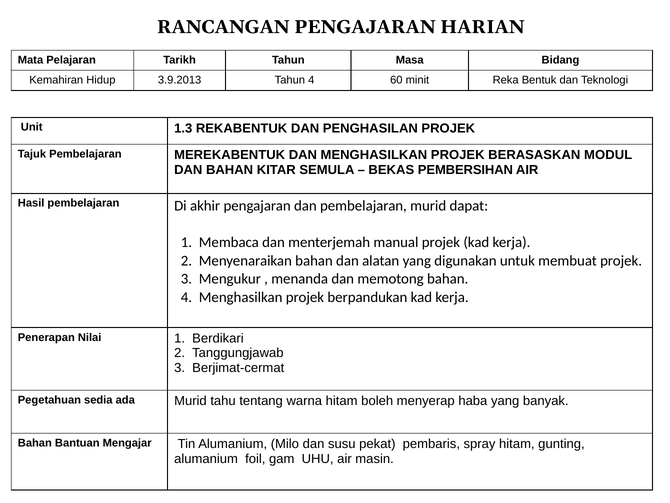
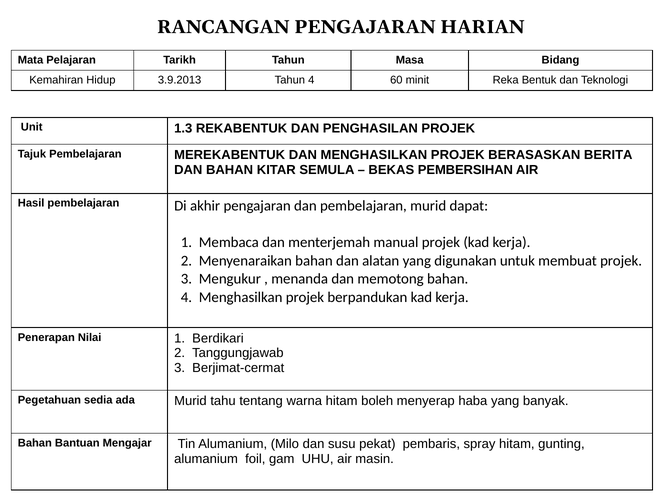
MODUL: MODUL -> BERITA (608, 155)
